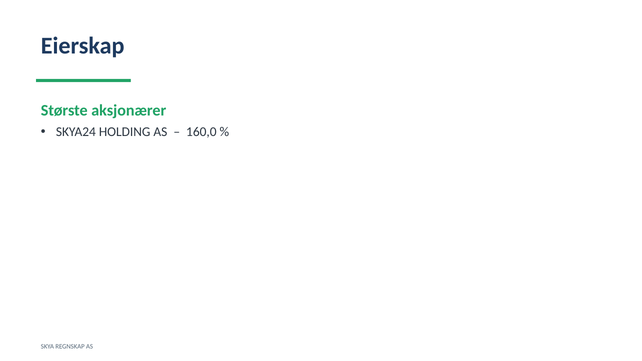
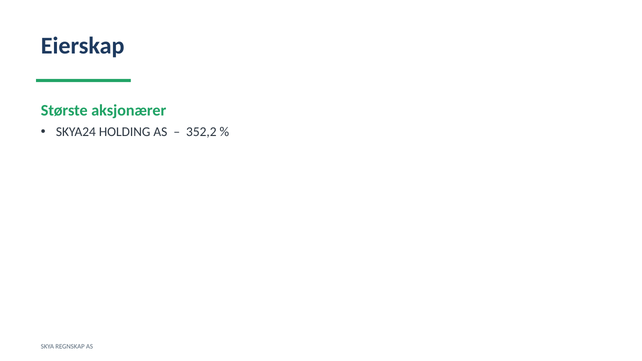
160,0: 160,0 -> 352,2 (201, 132)
